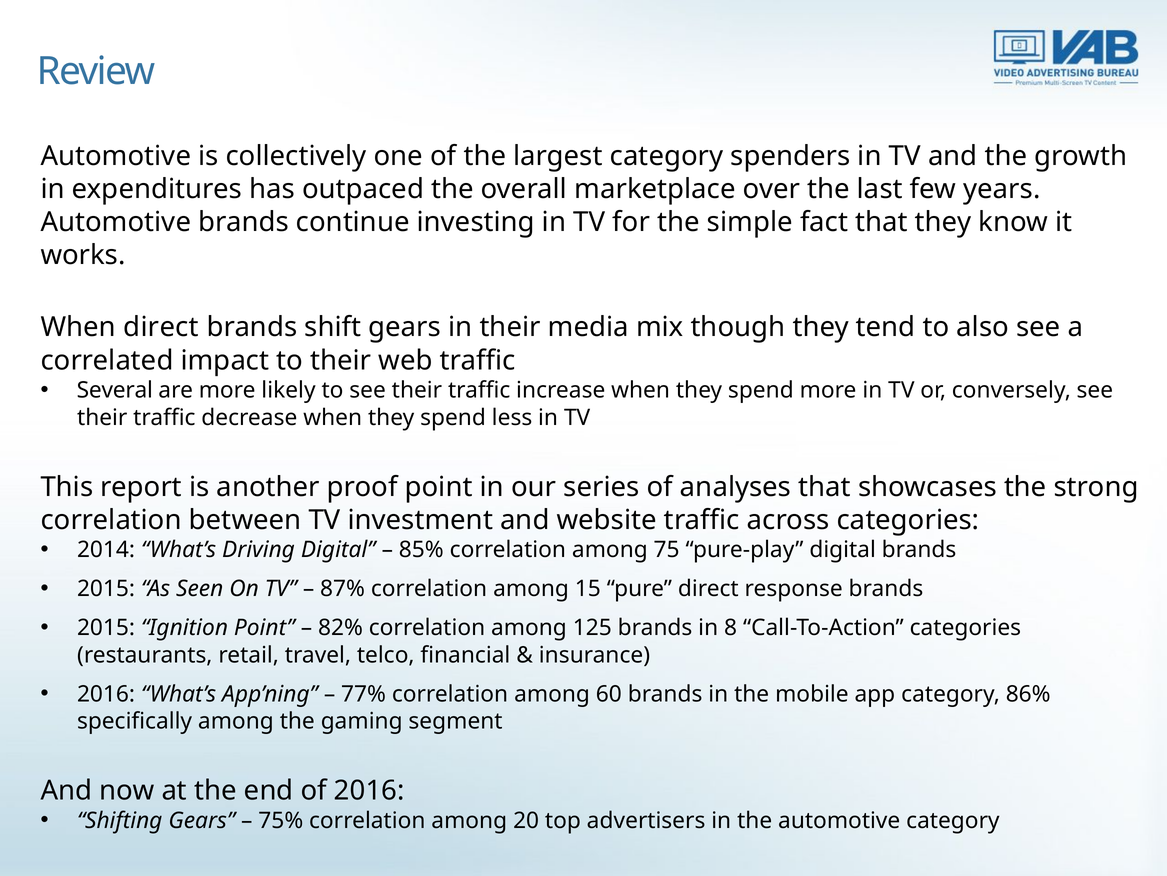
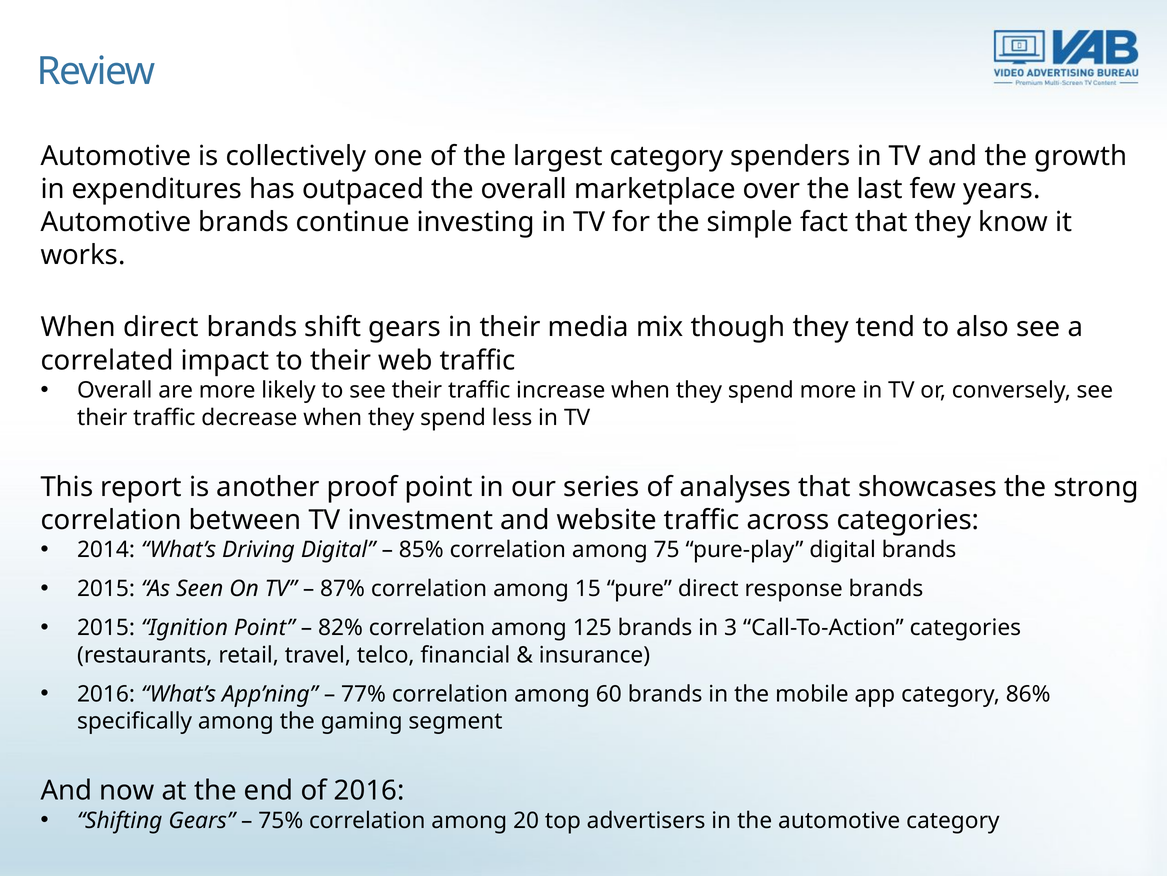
Several: Several -> Overall (115, 390)
8: 8 -> 3 (731, 627)
